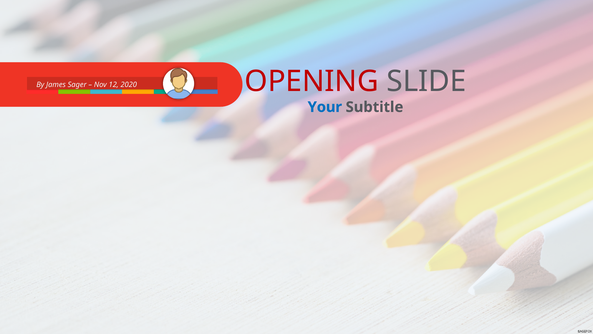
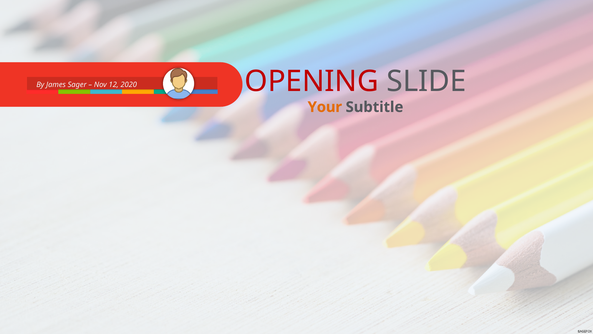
Your colour: blue -> orange (325, 107)
